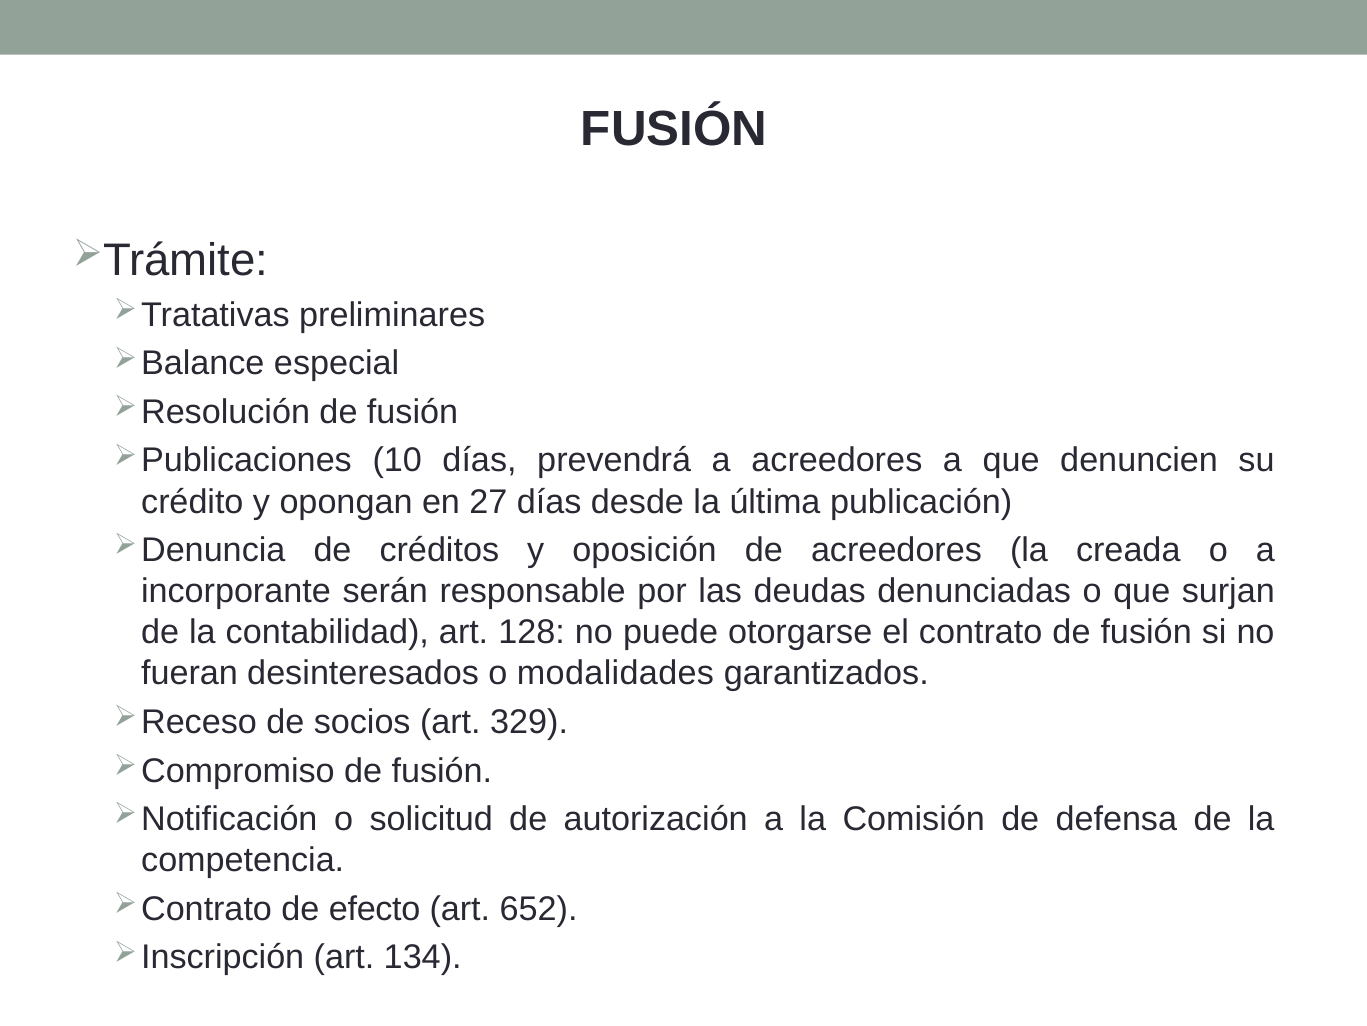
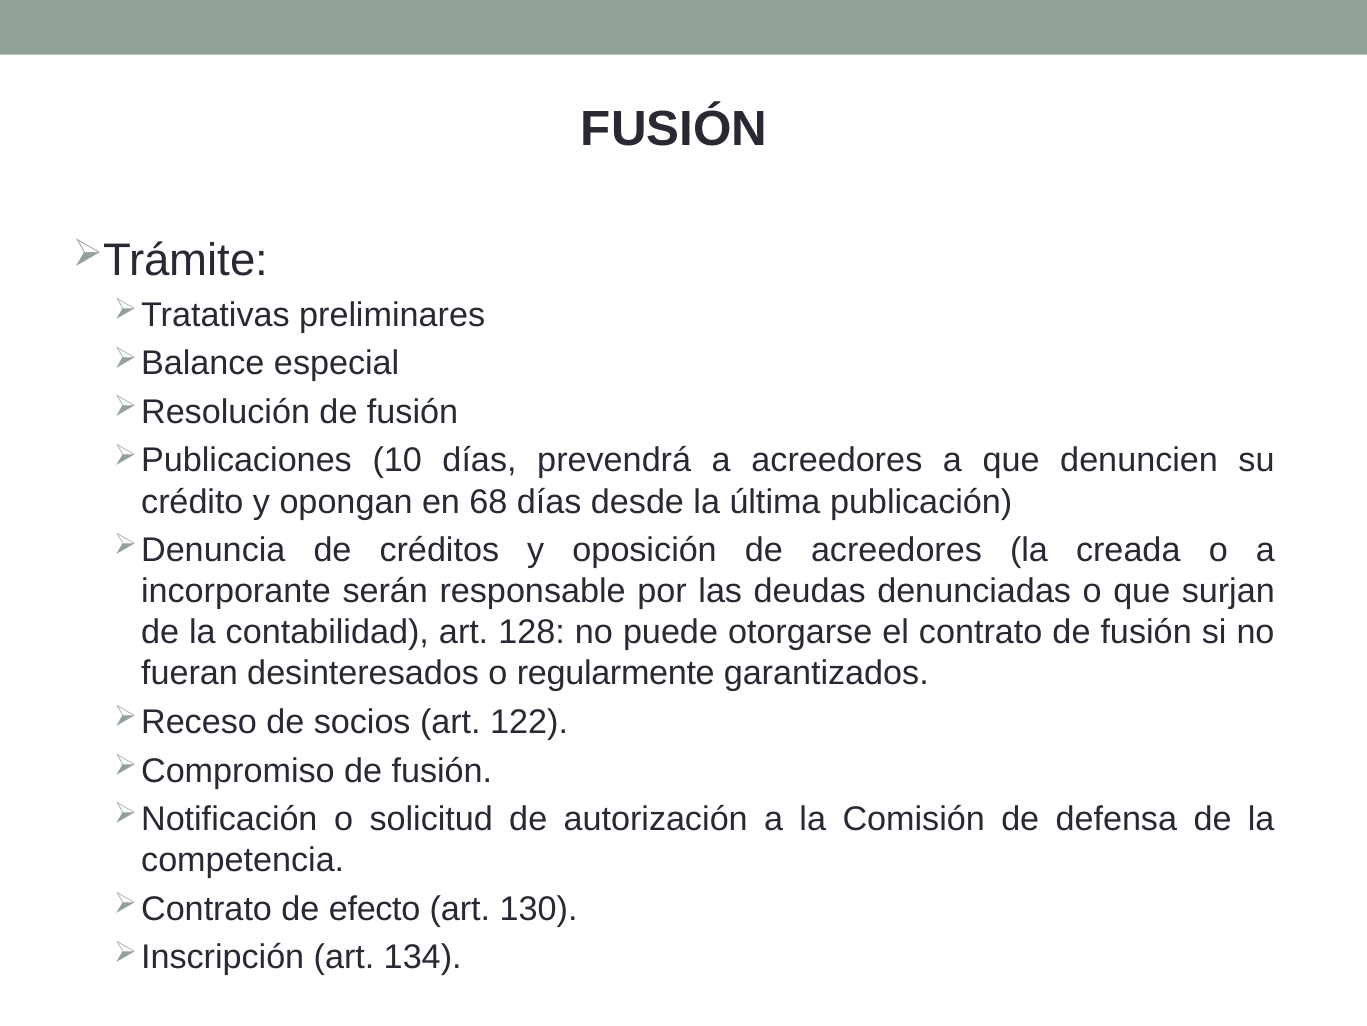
27: 27 -> 68 (488, 501)
modalidades: modalidades -> regularmente (616, 673)
329: 329 -> 122 (529, 722)
652: 652 -> 130 (539, 908)
